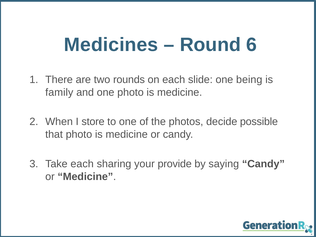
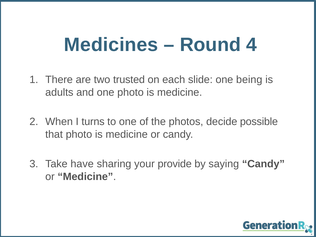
6: 6 -> 4 (252, 45)
rounds: rounds -> trusted (129, 80)
family: family -> adults (59, 92)
store: store -> turns (93, 122)
Take each: each -> have (82, 164)
